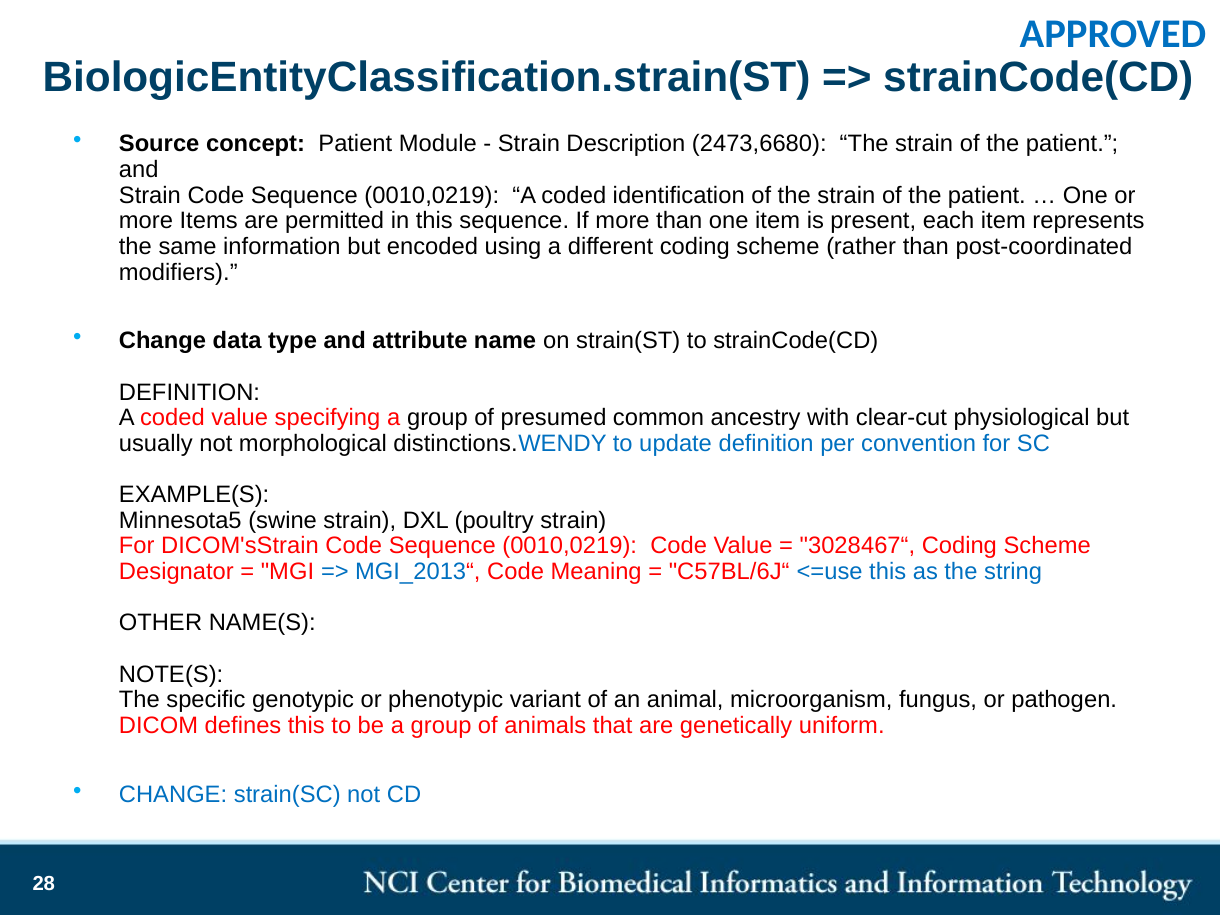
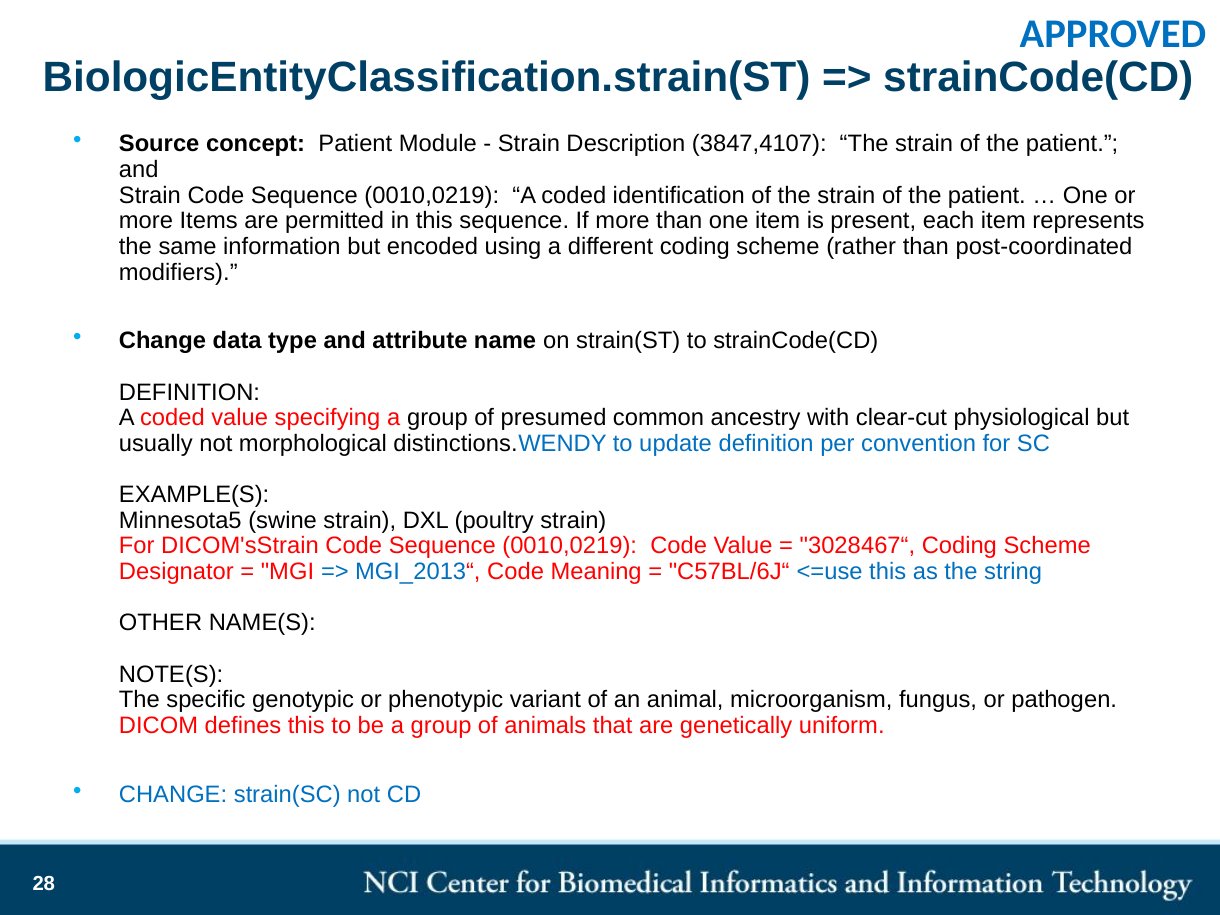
2473,6680: 2473,6680 -> 3847,4107 (759, 144)
